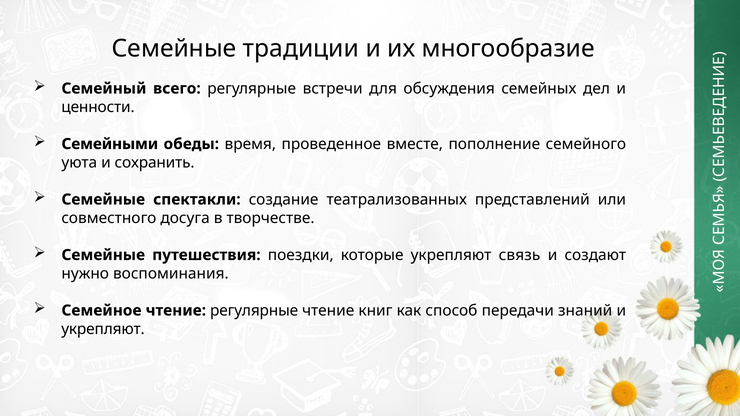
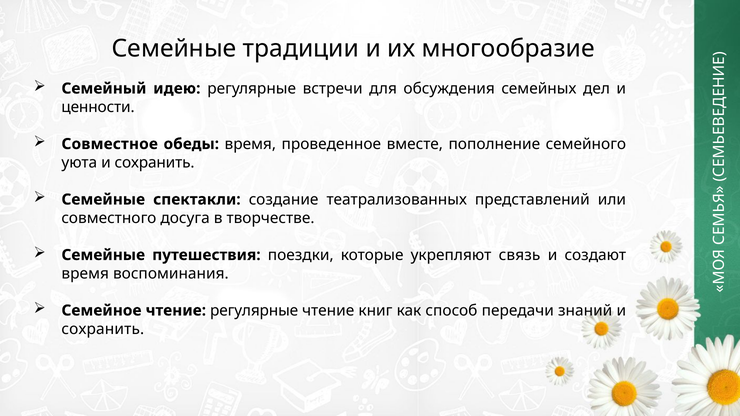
всего: всего -> идею (177, 89)
Семейными: Семейными -> Совместное (110, 144)
нужно: нужно -> время (85, 274)
укрепляют: укрепляют -> сохранить (103, 329)
